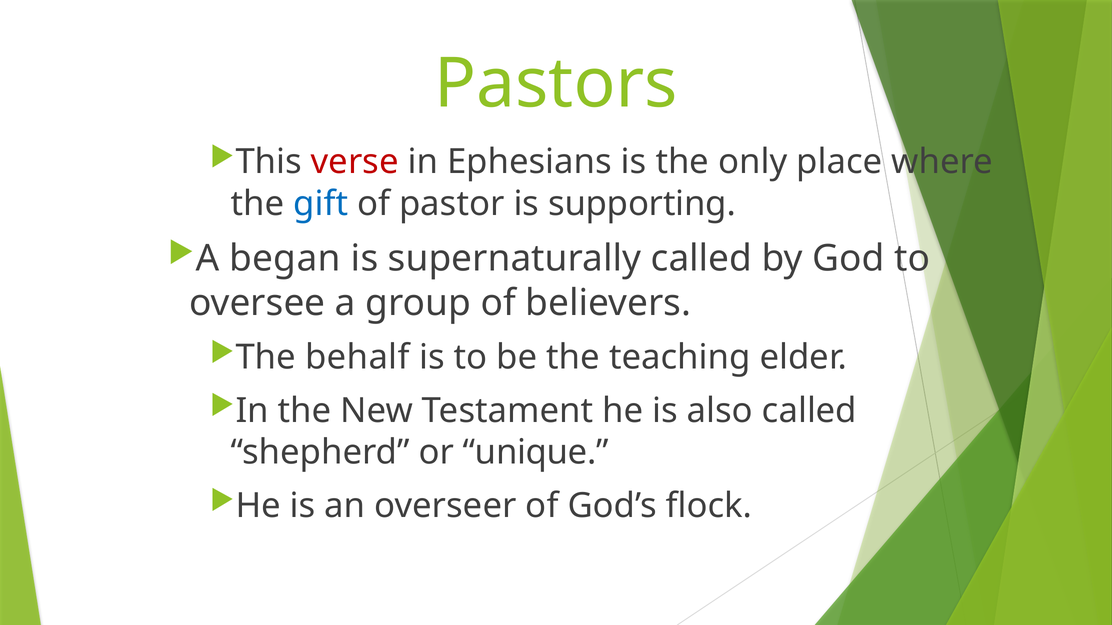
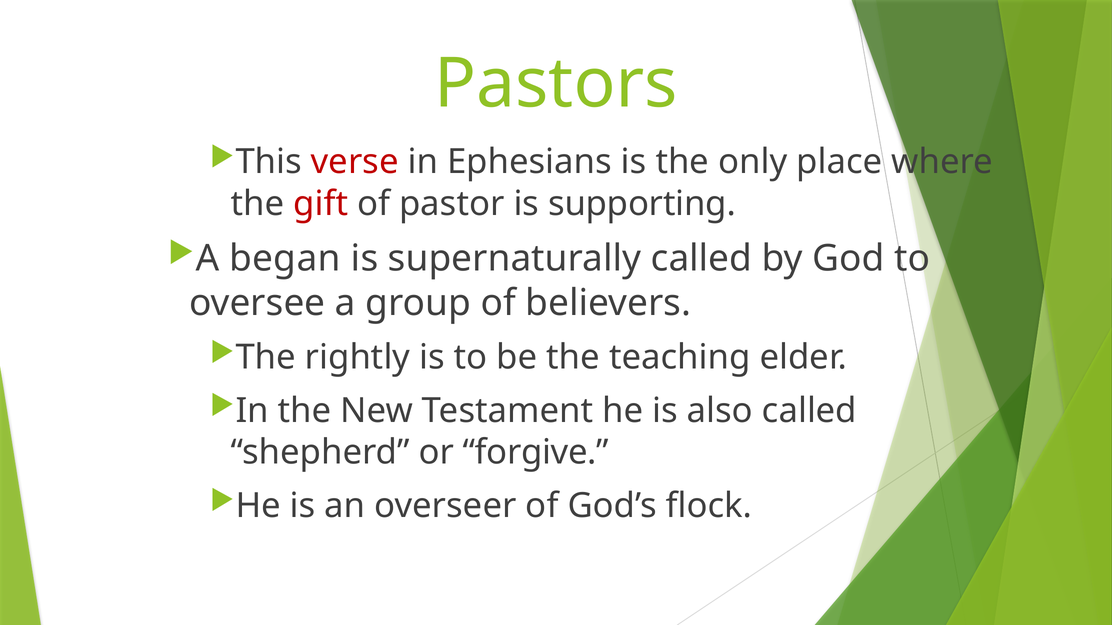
gift colour: blue -> red (321, 204)
behalf: behalf -> rightly (358, 358)
unique: unique -> forgive (536, 453)
